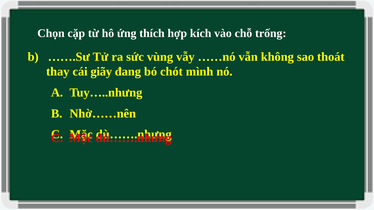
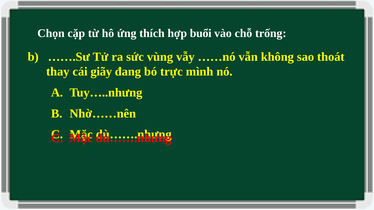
kích: kích -> buổi (201, 33)
chót: chót -> trực (171, 72)
